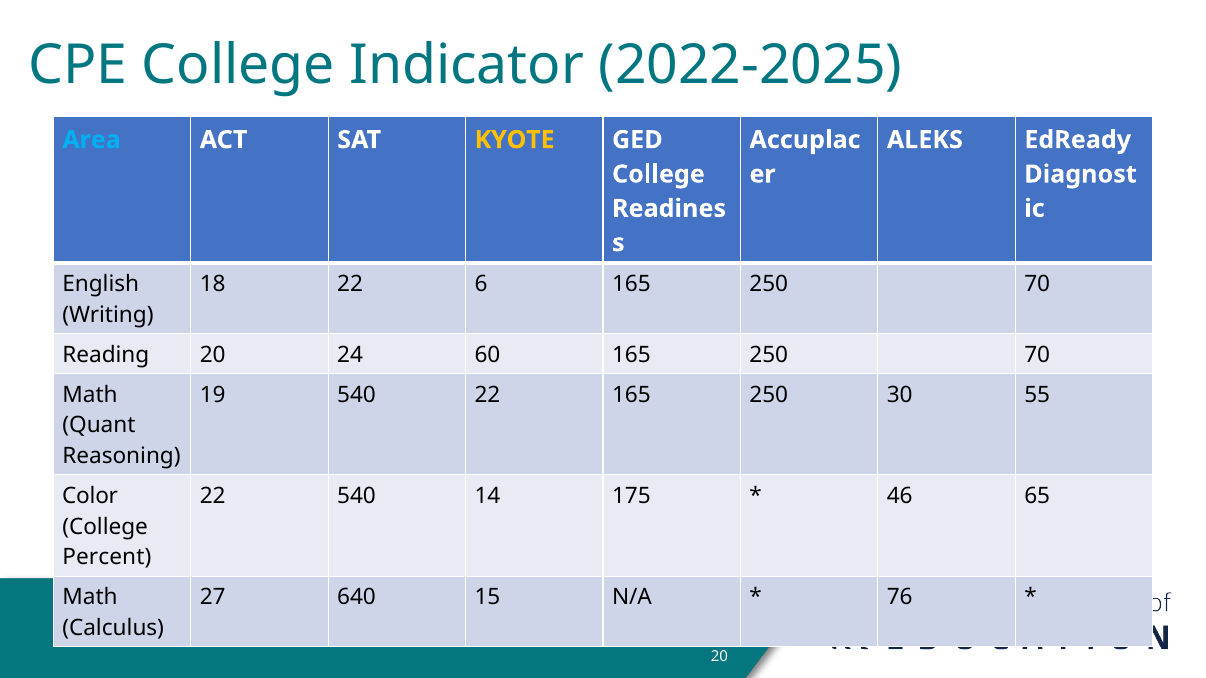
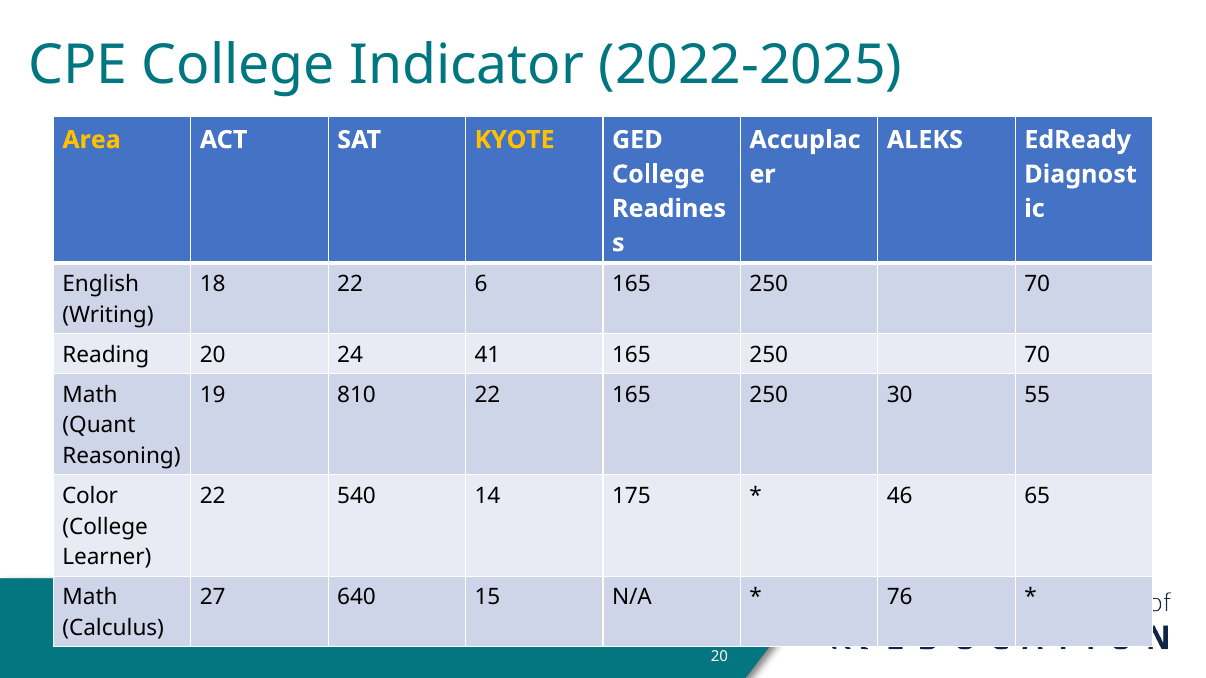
Area colour: light blue -> yellow (92, 140)
60: 60 -> 41 (488, 355)
19 540: 540 -> 810 (357, 395)
Percent: Percent -> Learner (107, 558)
